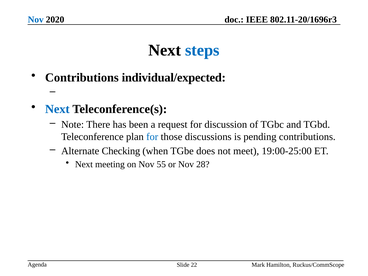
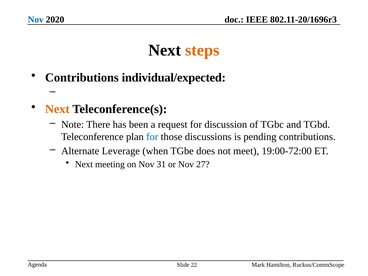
steps colour: blue -> orange (202, 50)
Next colour: blue -> orange (57, 109)
Checking: Checking -> Leverage (121, 151)
19:00-25:00: 19:00-25:00 -> 19:00-72:00 (287, 151)
55: 55 -> 31 (161, 164)
28: 28 -> 27 (203, 164)
